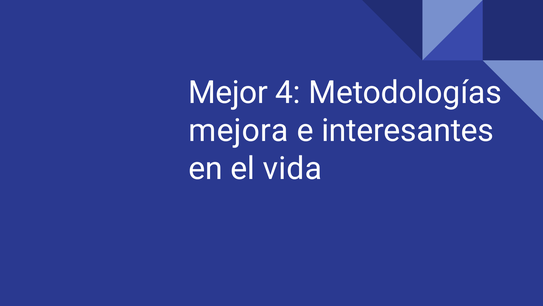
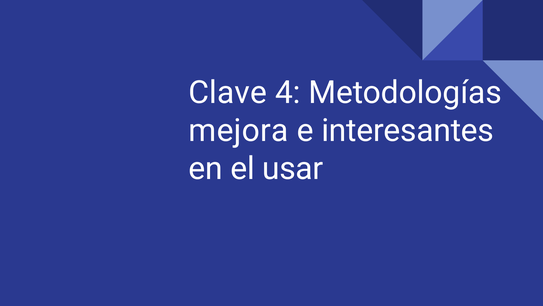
Mejor: Mejor -> Clave (228, 92)
vida: vida -> usar (293, 168)
